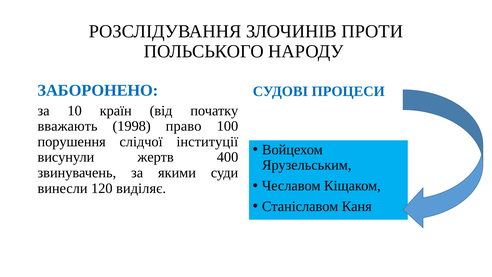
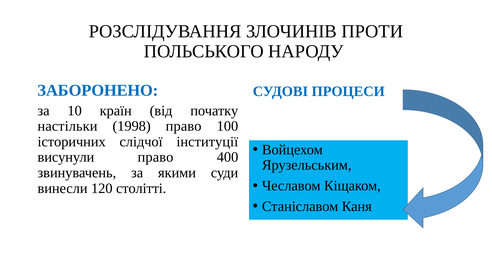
вважають: вважають -> настільки (68, 126)
порушення: порушення -> історичних (72, 142)
висунули жертв: жертв -> право (156, 157)
виділяє: виділяє -> столітті (141, 188)
